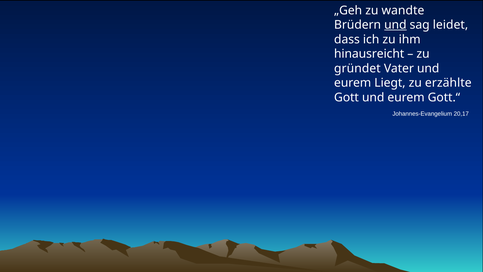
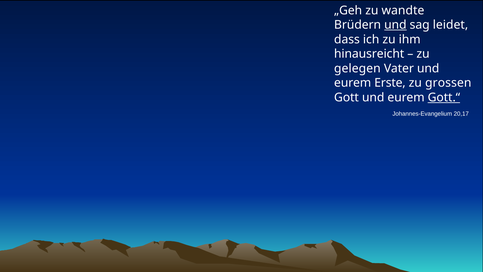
gründet: gründet -> gelegen (357, 68)
Liegt: Liegt -> Erste (390, 83)
erzählte: erzählte -> grossen (448, 83)
Gott.“ underline: none -> present (444, 97)
